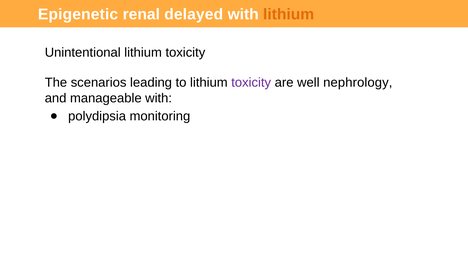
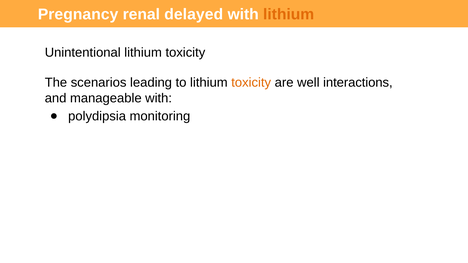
Epigenetic: Epigenetic -> Pregnancy (78, 14)
toxicity colour: purple -> orange (251, 83)
nephrology: nephrology -> interactions (358, 83)
